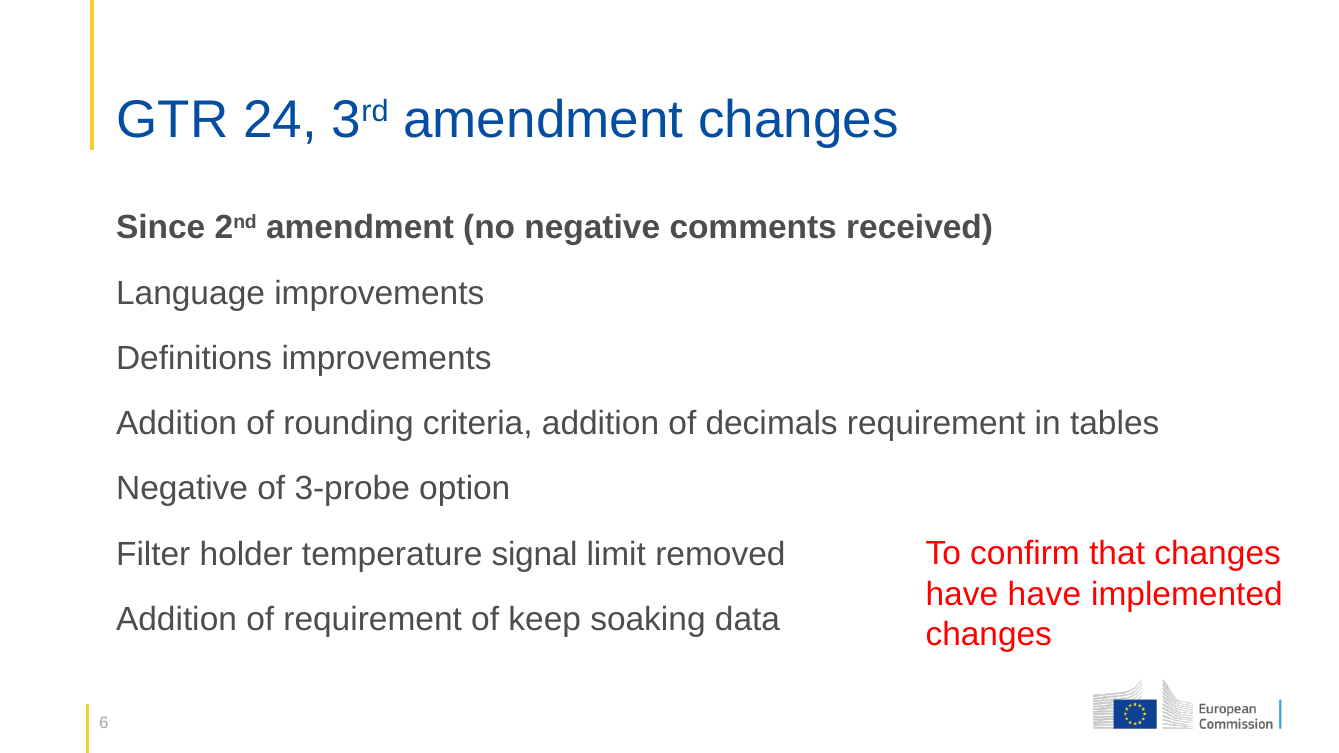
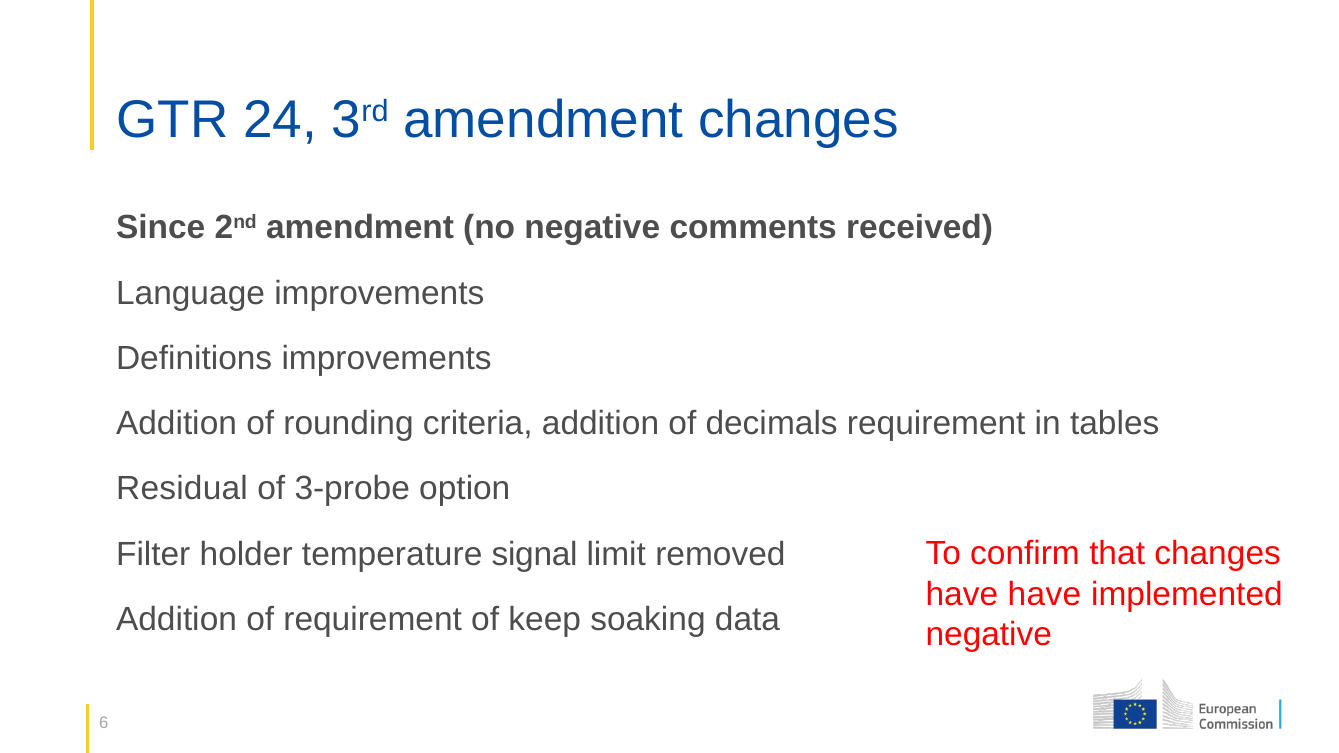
Negative: Negative -> Residual (182, 489)
changes: changes -> negative (989, 634)
